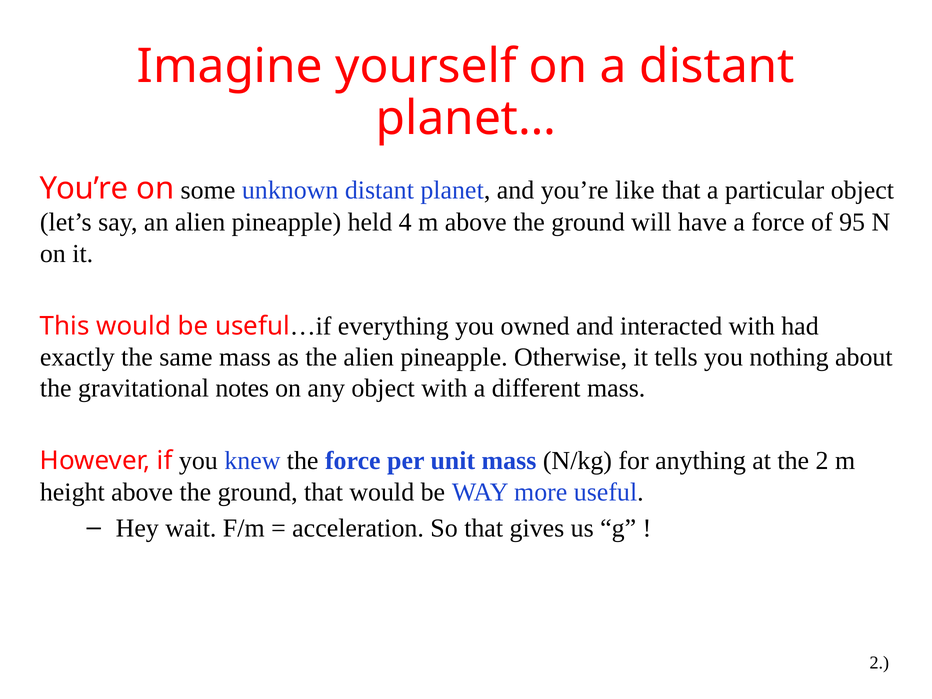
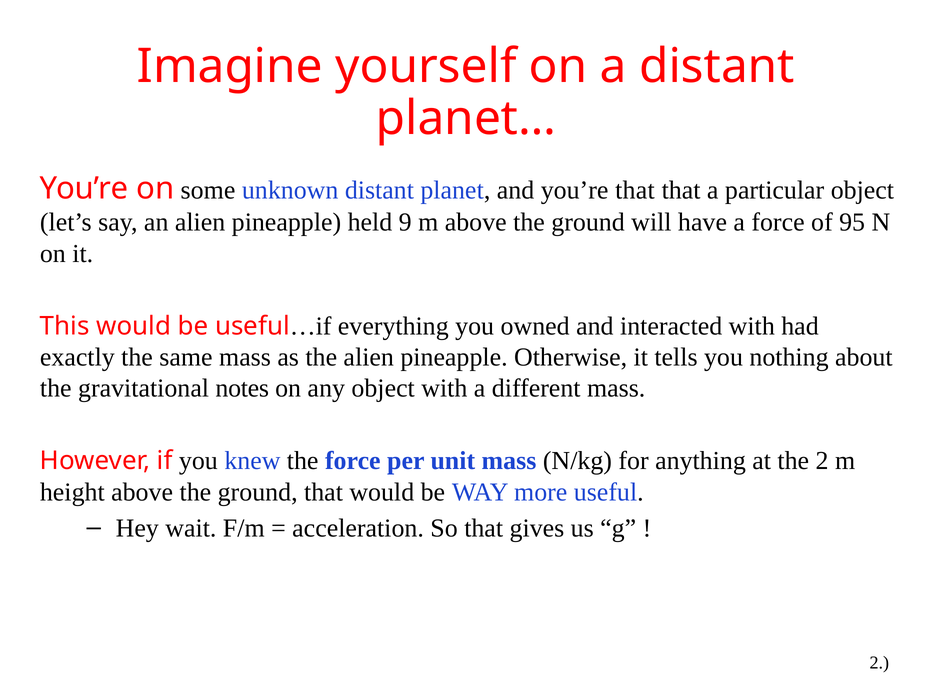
you’re like: like -> that (635, 190)
4: 4 -> 9 (405, 222)
